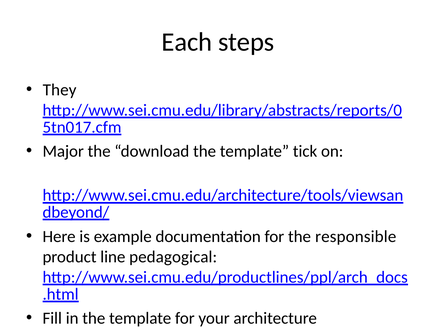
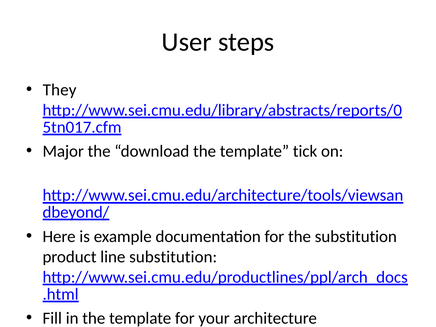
Each: Each -> User (187, 42)
the responsible: responsible -> substitution (356, 236)
line pedagogical: pedagogical -> substitution (173, 257)
